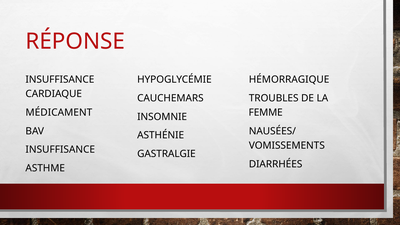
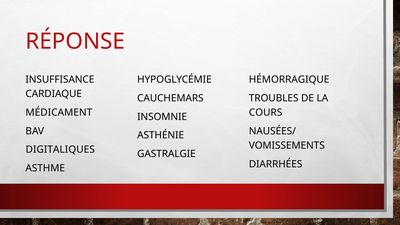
FEMME: FEMME -> COURS (266, 113)
INSUFFISANCE: INSUFFISANCE -> DIGITALIQUES (60, 150)
